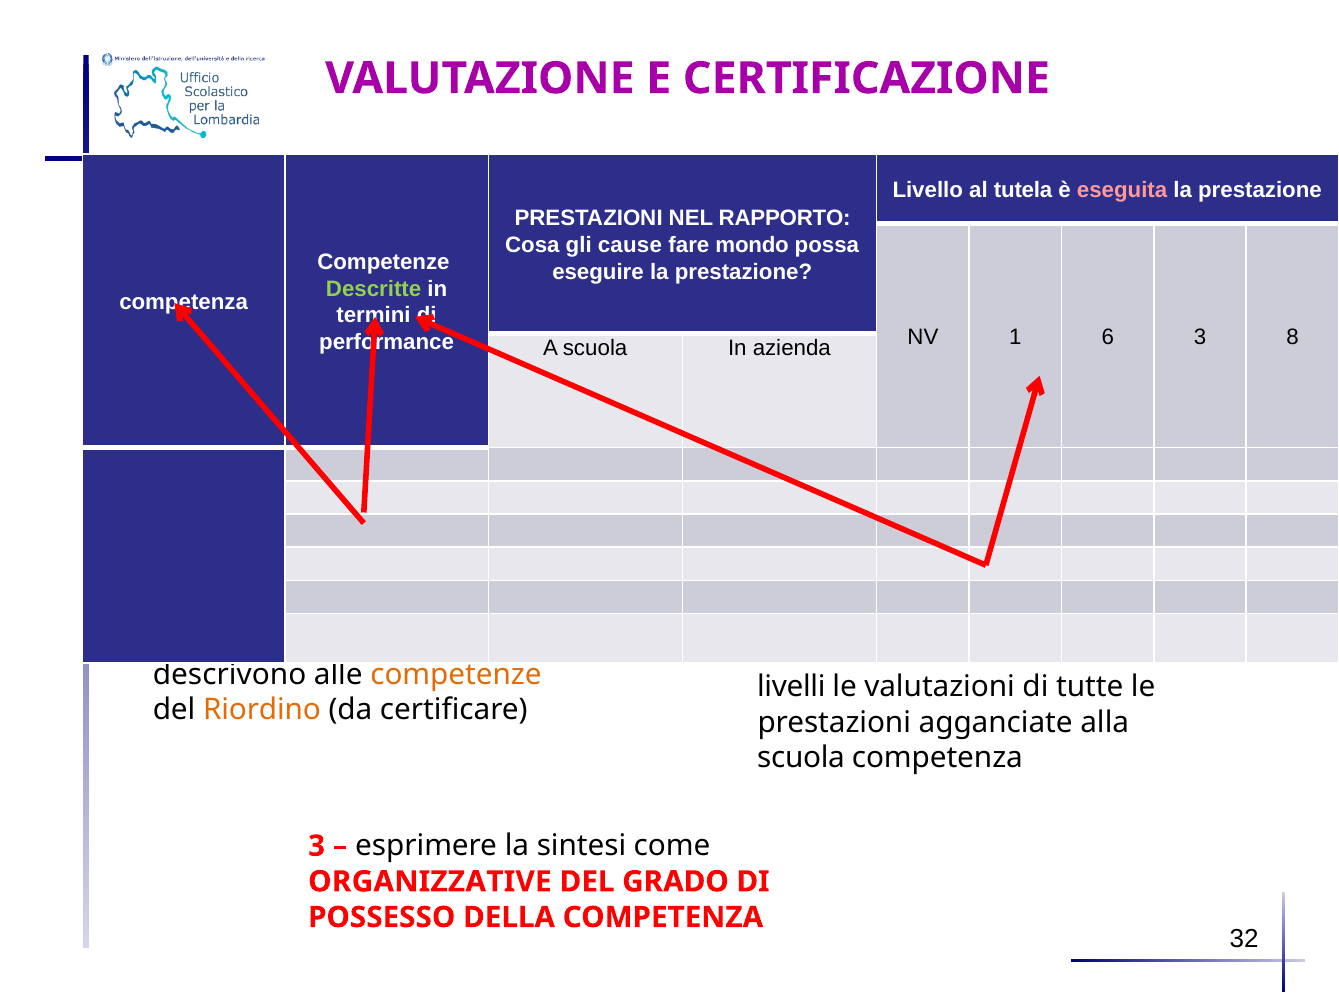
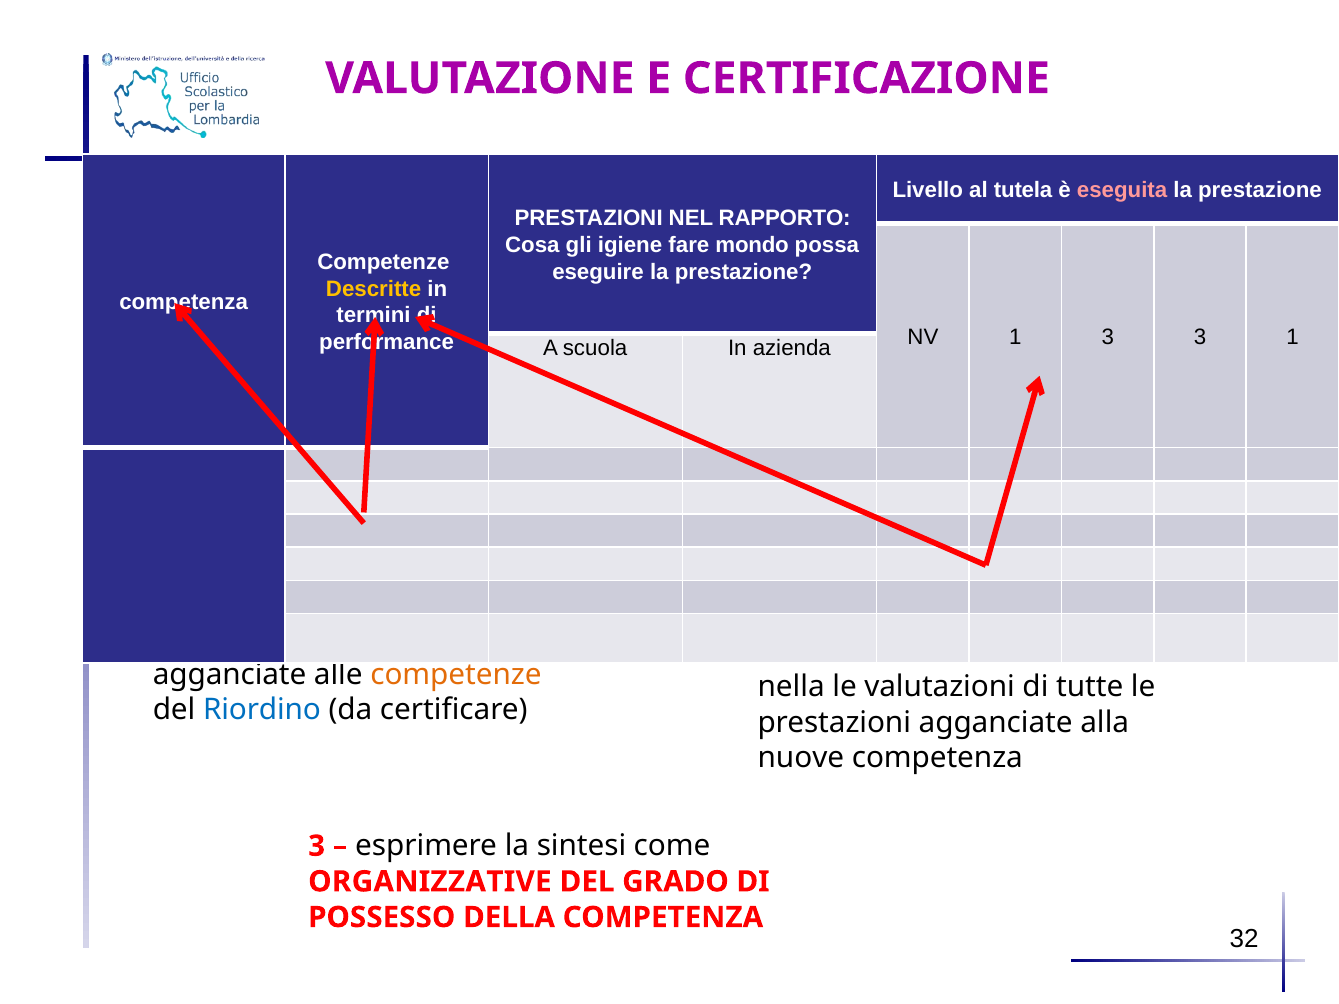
cause: cause -> igiene (630, 245)
Descritte colour: light green -> yellow (374, 289)
1 6: 6 -> 3 (1108, 337)
3 8: 8 -> 1 (1293, 337)
descrivono: descrivono -> agganciate (230, 675)
livelli: livelli -> nella (791, 687)
Riordino colour: orange -> blue (262, 710)
scuola: scuola -> nuove (801, 758)
